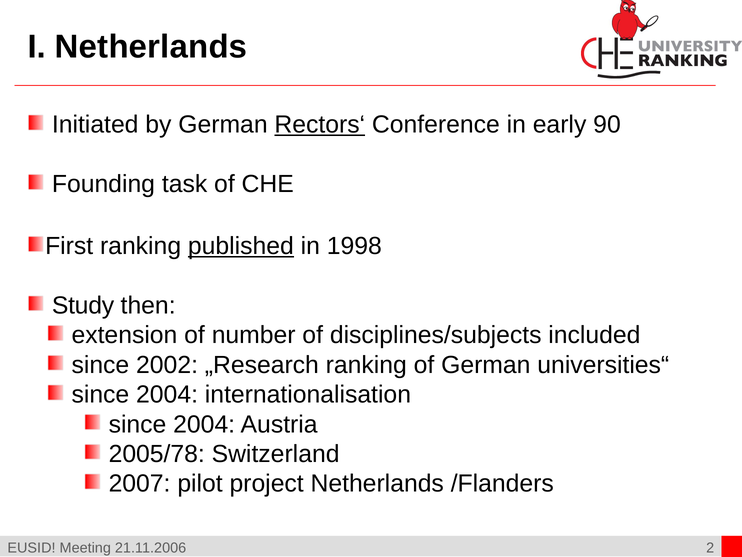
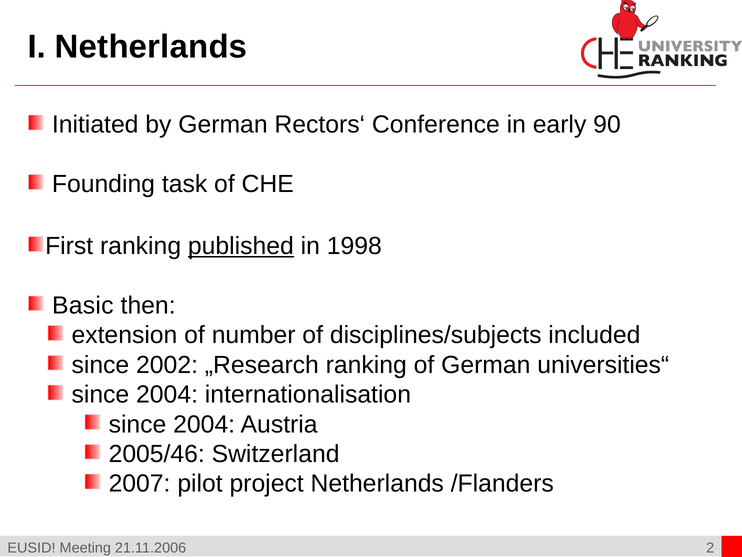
Rectors‘ underline: present -> none (320, 125)
Study: Study -> Basic (83, 305)
2005/78: 2005/78 -> 2005/46 (157, 454)
